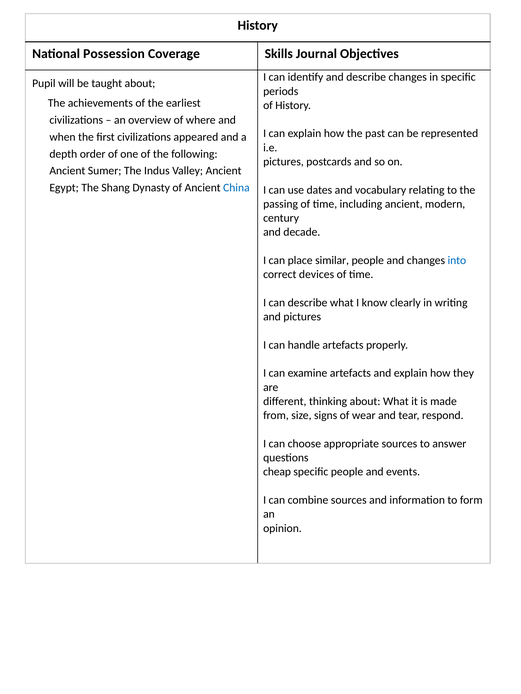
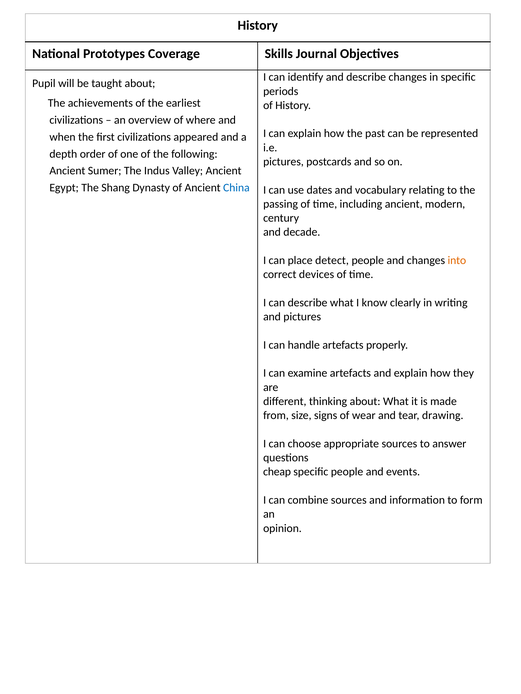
Possession: Possession -> Prototypes (114, 54)
similar: similar -> detect (332, 261)
into colour: blue -> orange (457, 261)
respond: respond -> drawing (443, 416)
